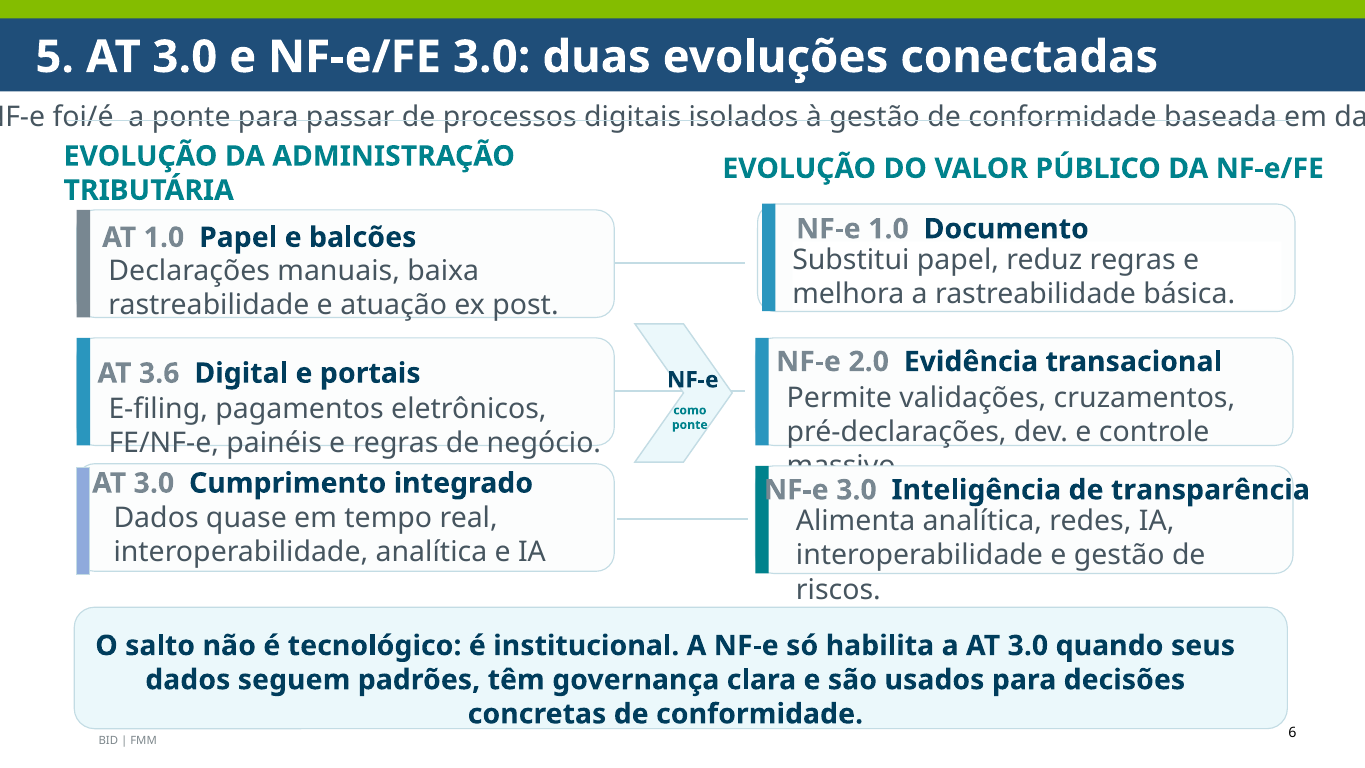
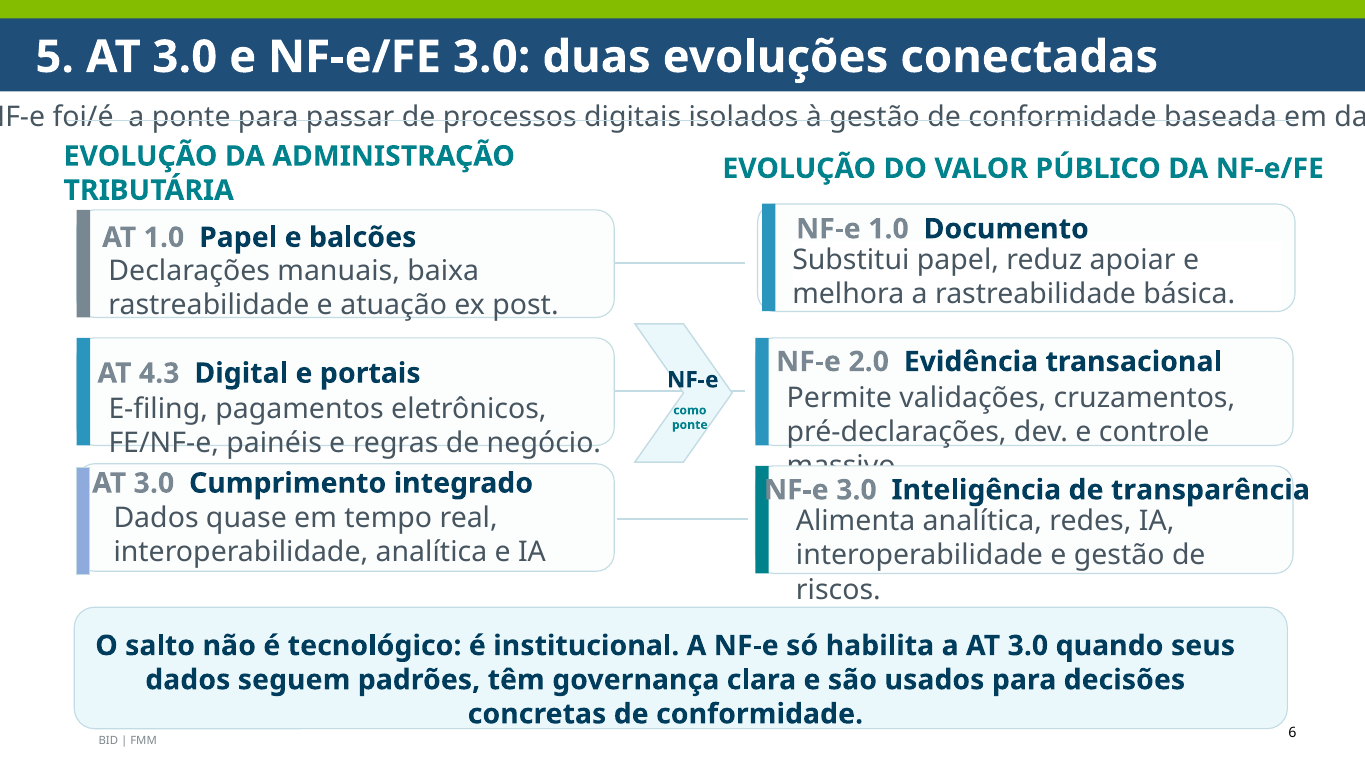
reduz regras: regras -> apoiar (1133, 260)
3.6: 3.6 -> 4.3 (159, 373)
